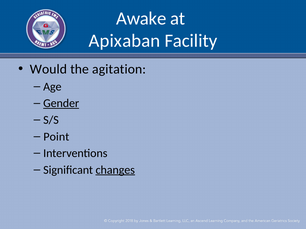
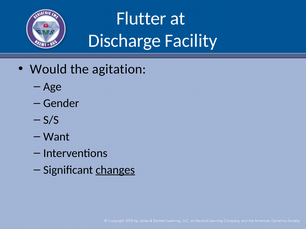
Awake: Awake -> Flutter (141, 18)
Apixaban: Apixaban -> Discharge (125, 41)
Gender underline: present -> none (61, 104)
Point: Point -> Want (56, 137)
